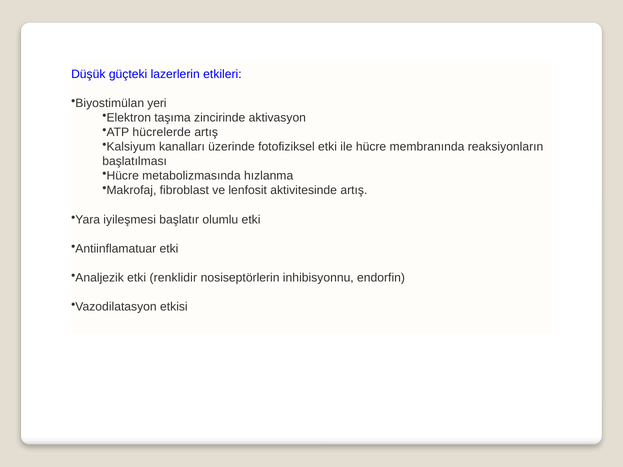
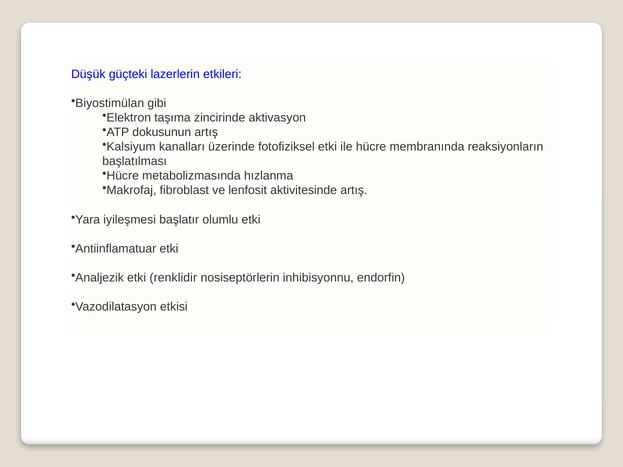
yeri: yeri -> gibi (157, 103)
hücrelerde: hücrelerde -> dokusunun (162, 132)
